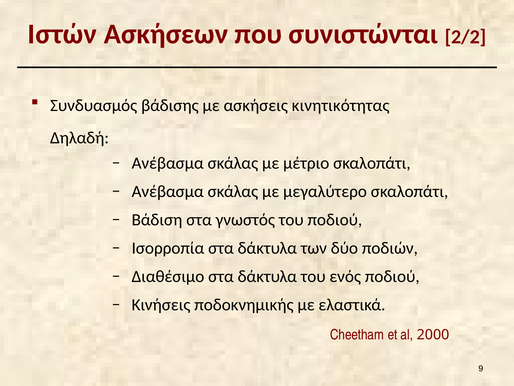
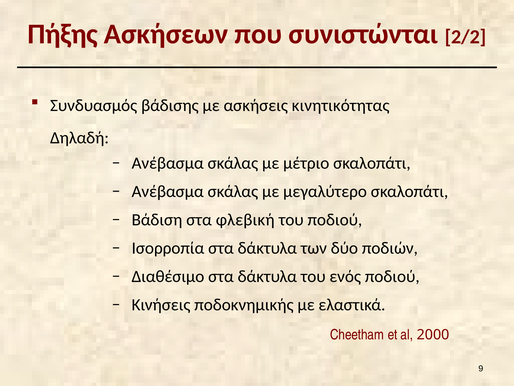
Ιστών: Ιστών -> Πήξης (63, 34)
γνωστός: γνωστός -> φλεβική (245, 220)
